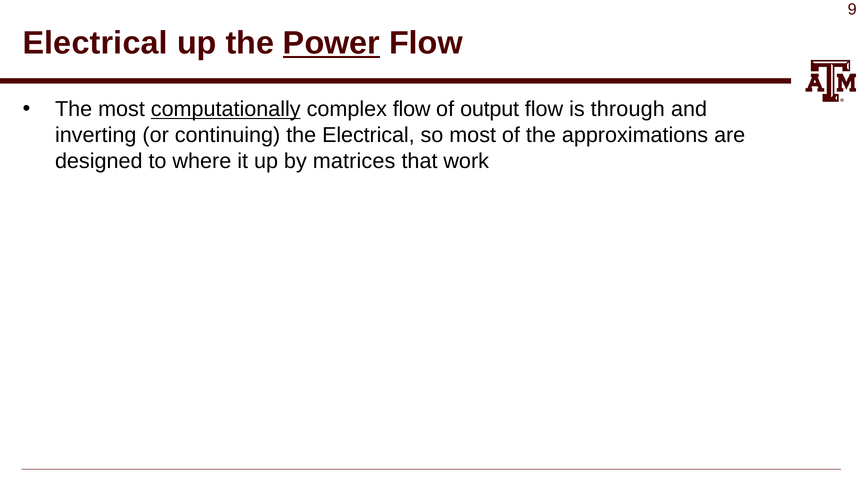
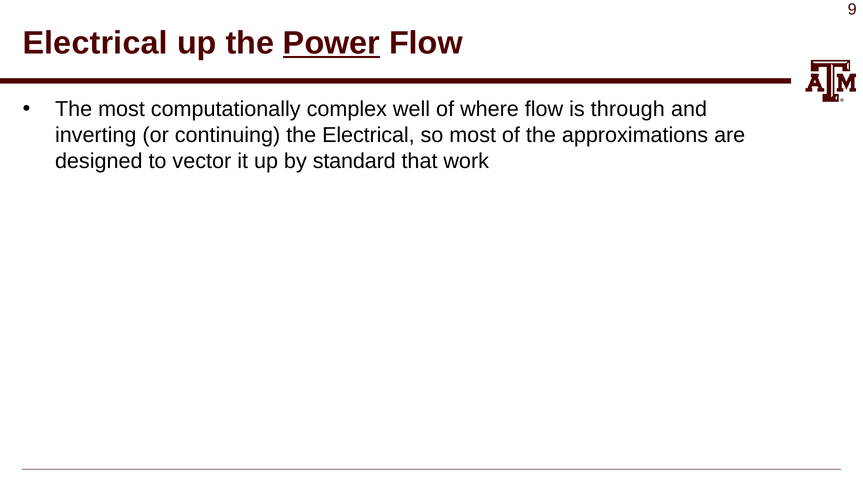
computationally underline: present -> none (226, 109)
complex flow: flow -> well (412, 109)
output: output -> where (489, 109)
where: where -> vector (202, 161)
matrices: matrices -> standard (354, 161)
